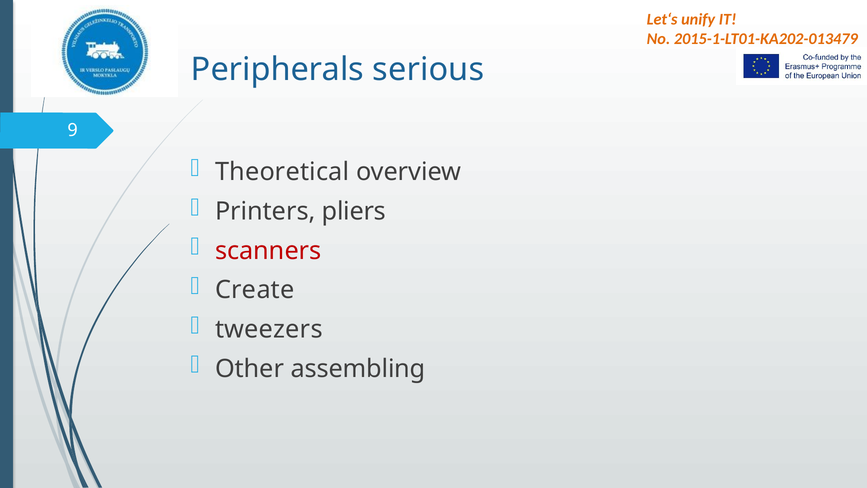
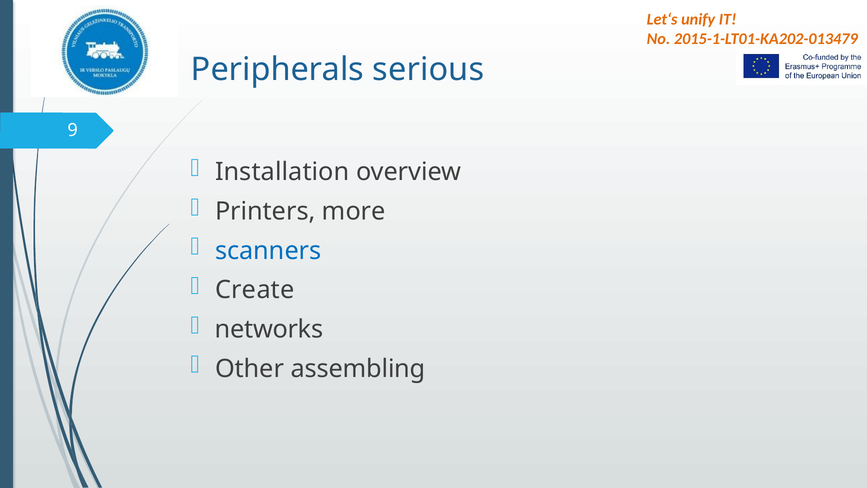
Theoretical: Theoretical -> Installation (282, 172)
pliers: pliers -> more (354, 211)
scanners colour: red -> blue (268, 251)
tweezers: tweezers -> networks (269, 329)
